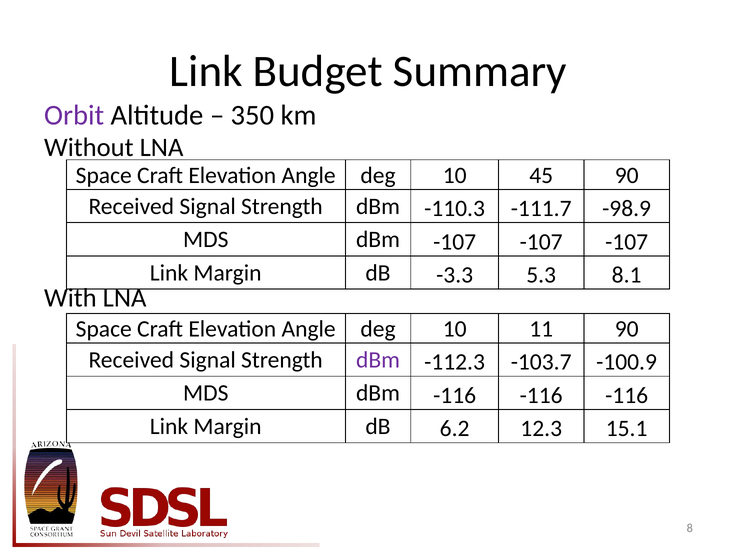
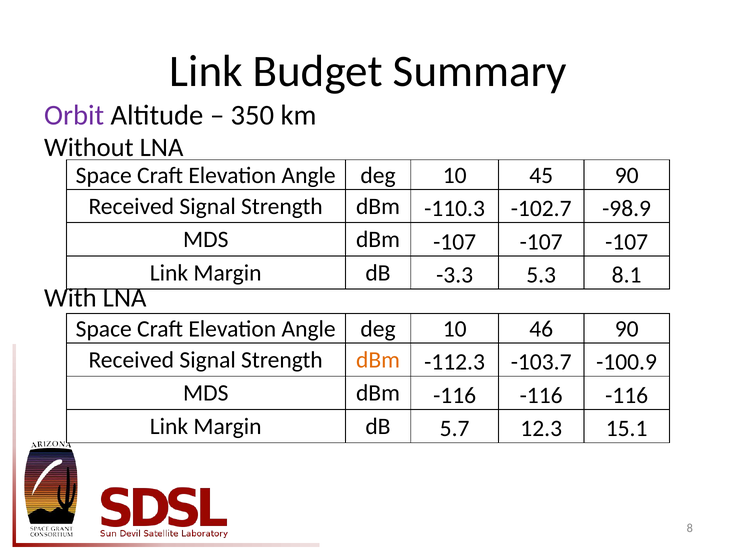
-111.7: -111.7 -> -102.7 (541, 208)
11: 11 -> 46 (541, 329)
dBm colour: purple -> orange (378, 360)
6.2: 6.2 -> 5.7 (455, 428)
